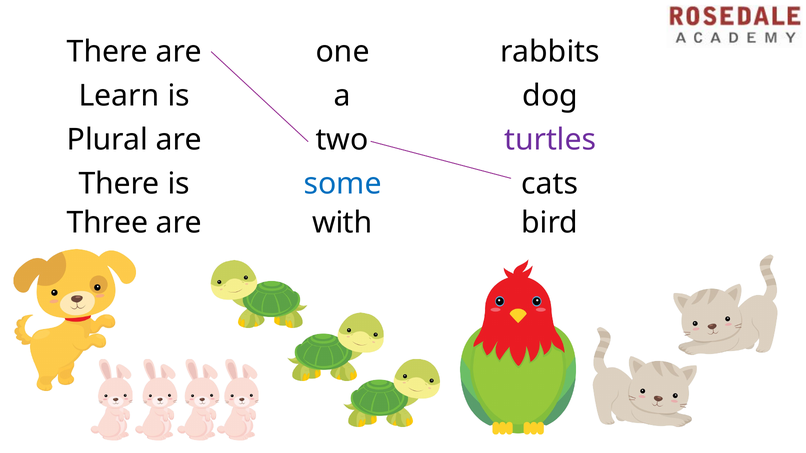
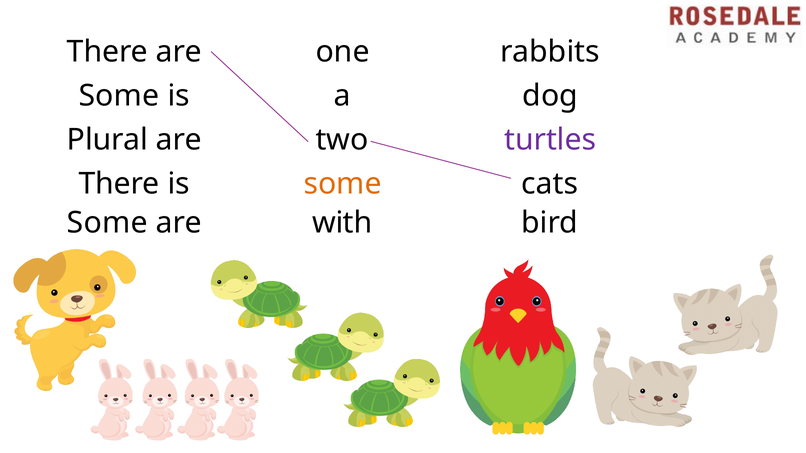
Learn: Learn -> Some (119, 96)
some colour: blue -> orange (343, 184)
Three: Three -> Some (107, 223)
